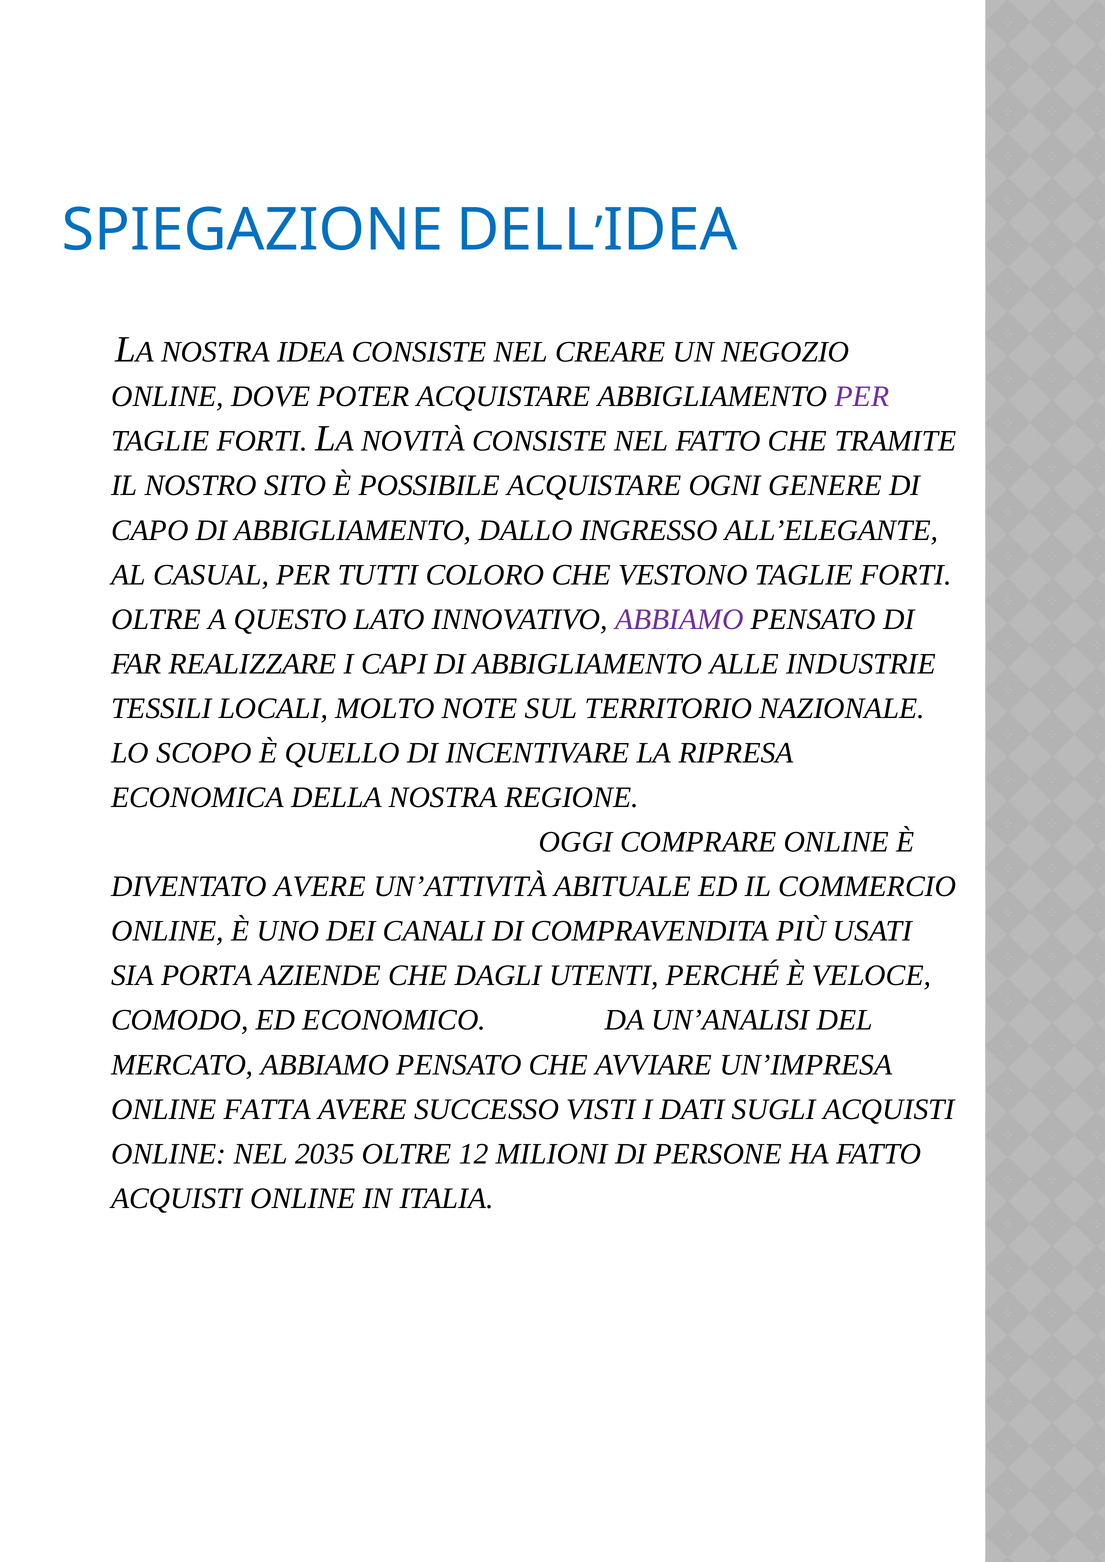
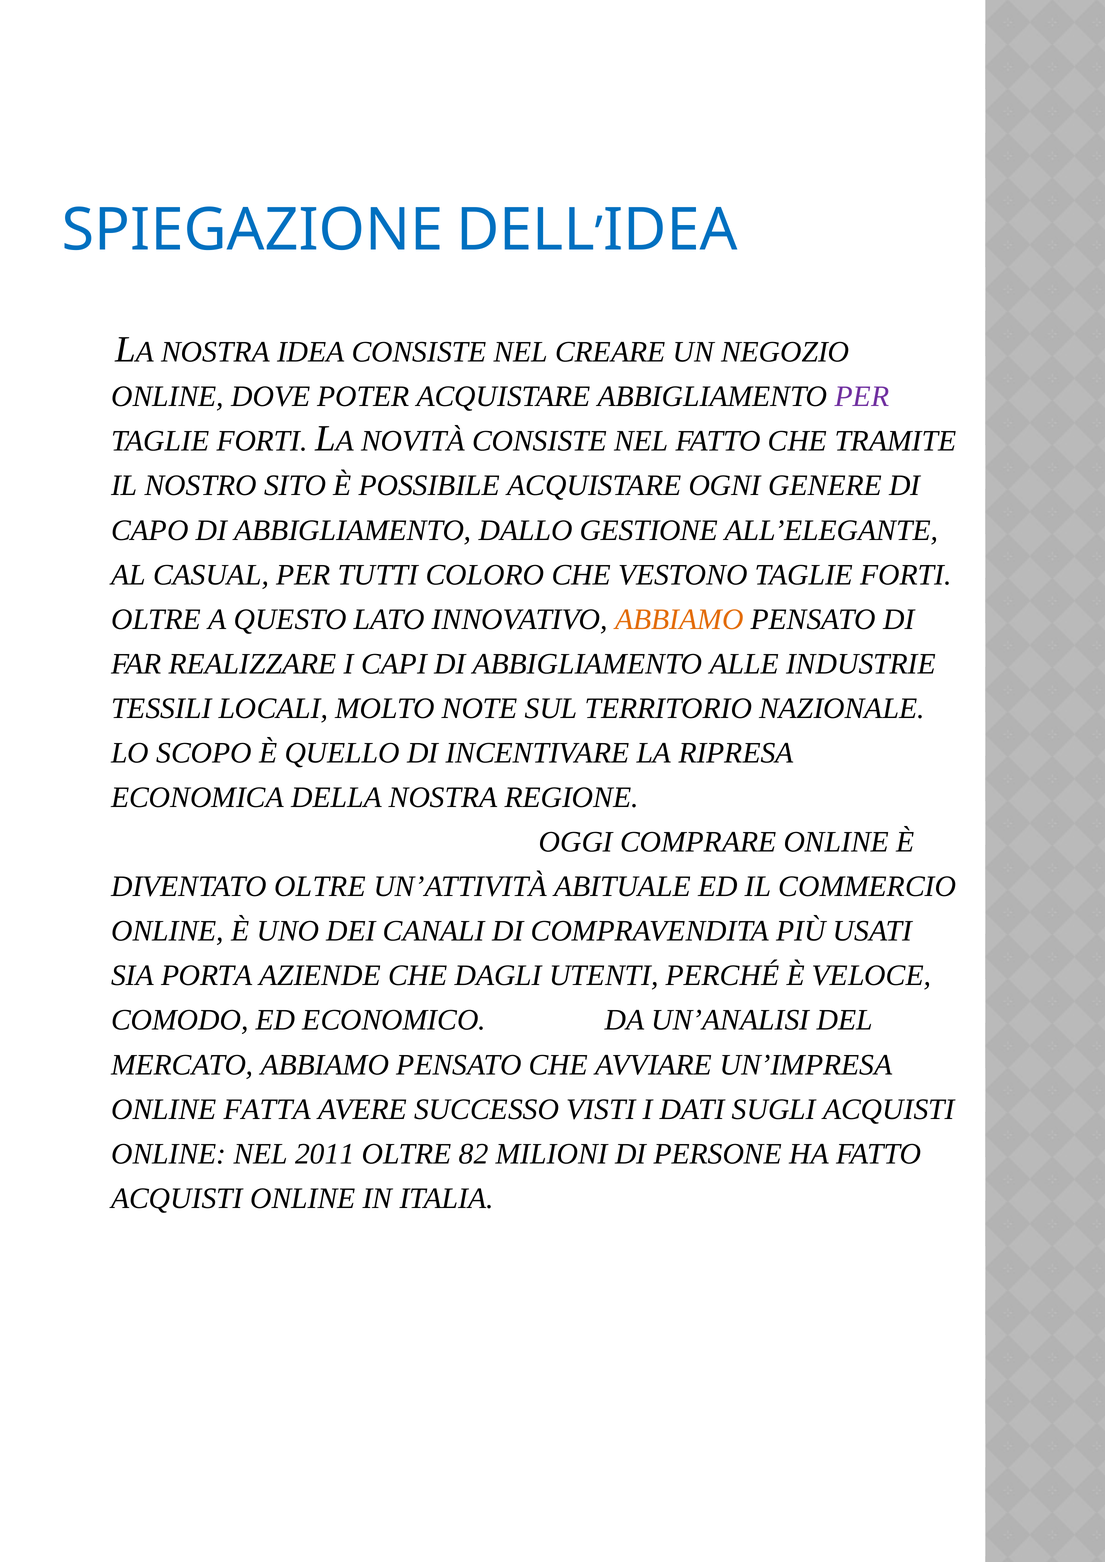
INGRESSO: INGRESSO -> GESTIONE (649, 531)
ABBIAMO colour: purple -> orange (679, 620)
DIVENTATO AVERE: AVERE -> OLTRE (320, 887)
2035: 2035 -> 2011 (325, 1154)
12: 12 -> 82 (474, 1154)
